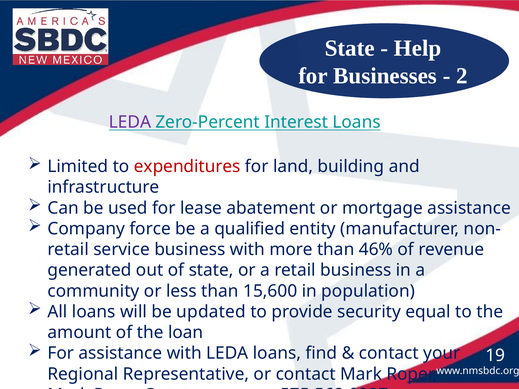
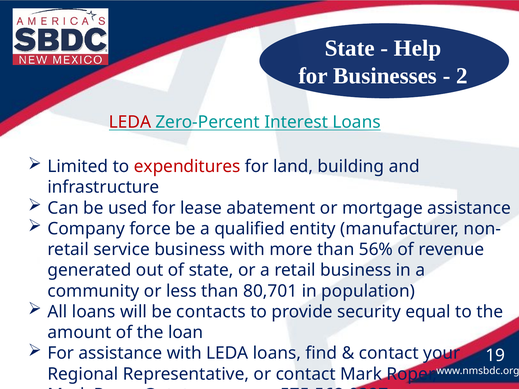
LEDA colour: purple -> red (130, 122)
46%: 46% -> 56% (376, 250)
15,600: 15,600 -> 80,701 (270, 291)
updated: updated -> contacts (211, 312)
